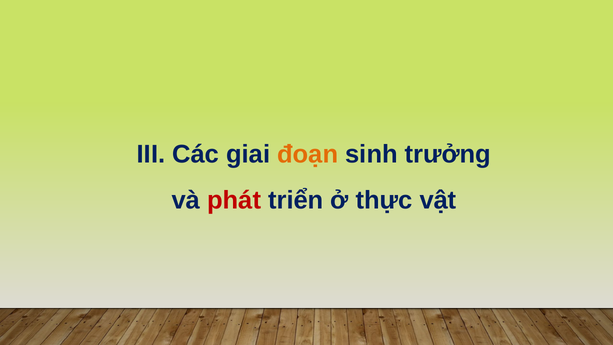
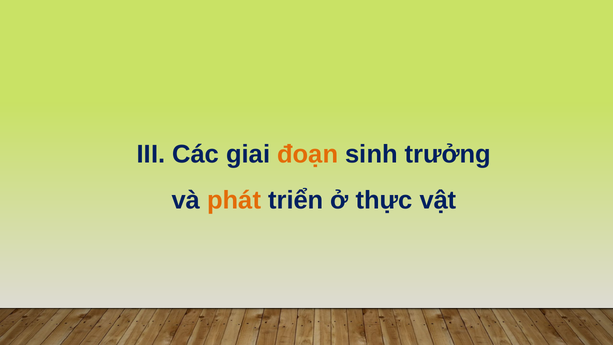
phát colour: red -> orange (234, 200)
